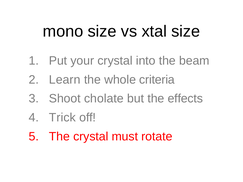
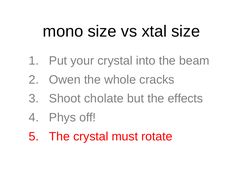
Learn: Learn -> Owen (65, 80)
criteria: criteria -> cracks (157, 80)
Trick: Trick -> Phys (62, 118)
